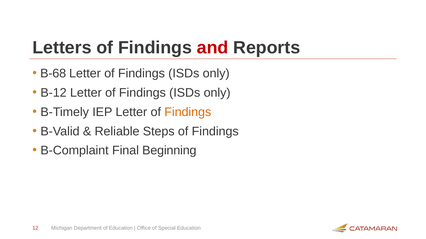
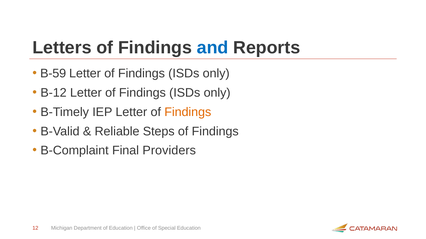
and colour: red -> blue (213, 48)
B-68: B-68 -> B-59 (53, 74)
Beginning: Beginning -> Providers (169, 151)
